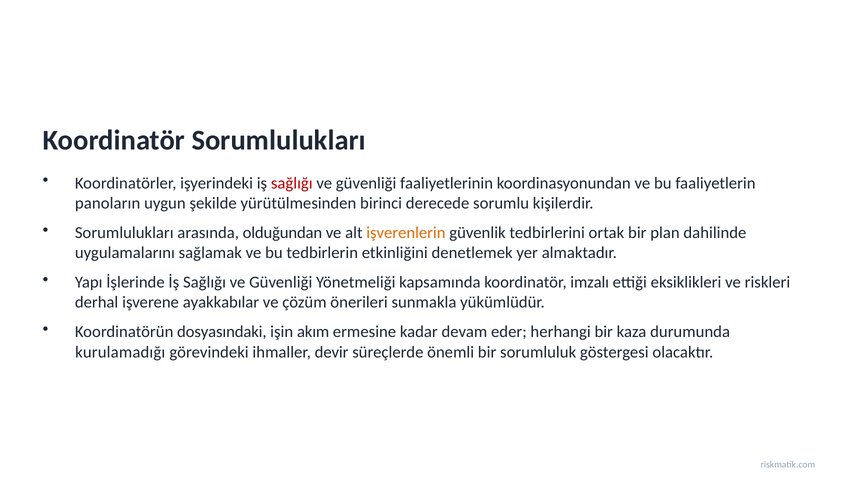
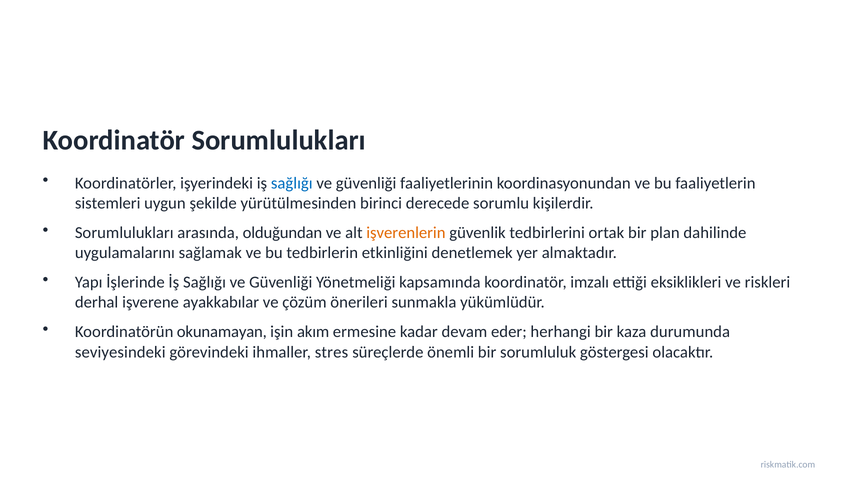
sağlığı colour: red -> blue (292, 183)
panoların: panoların -> sistemleri (108, 204)
dosyasındaki: dosyasındaki -> okunamayan (222, 332)
kurulamadığı: kurulamadığı -> seviyesindeki (120, 352)
devir: devir -> stres (331, 352)
